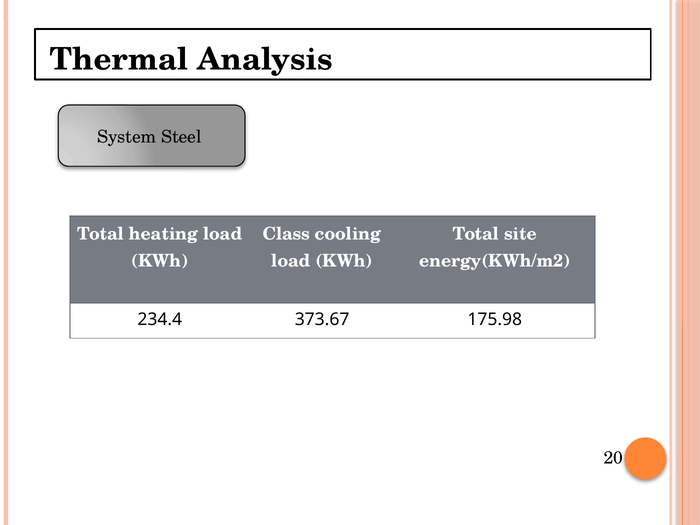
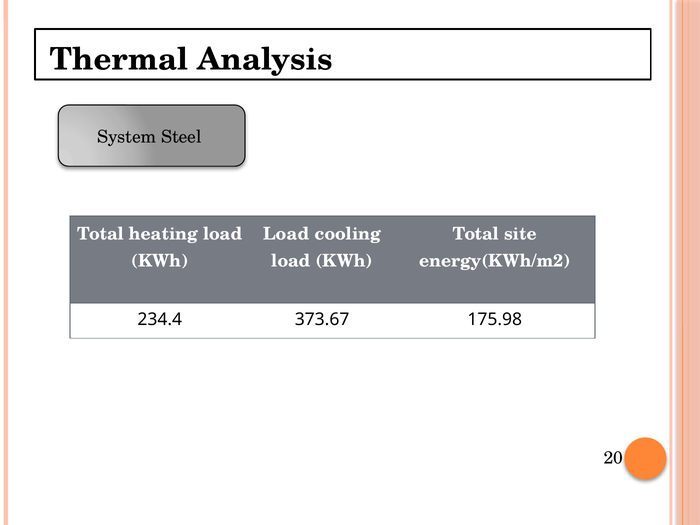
Class: Class -> Load (286, 234)
